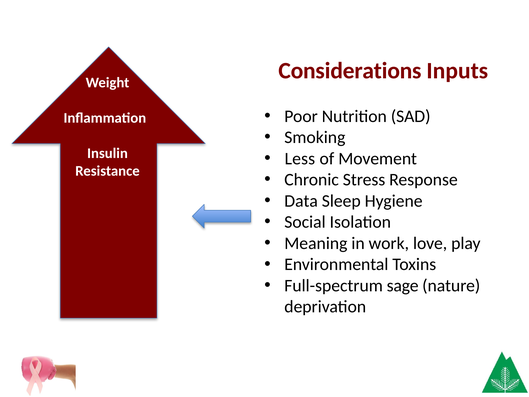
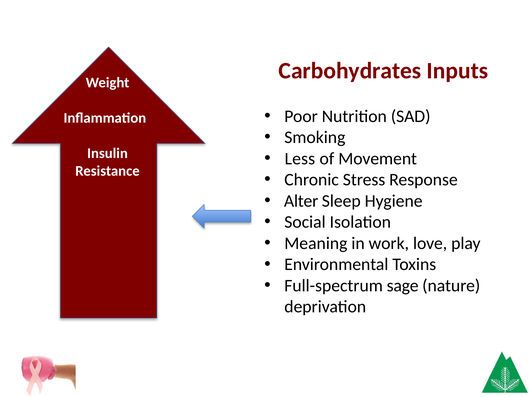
Considerations: Considerations -> Carbohydrates (350, 71)
Data: Data -> Alter (301, 201)
